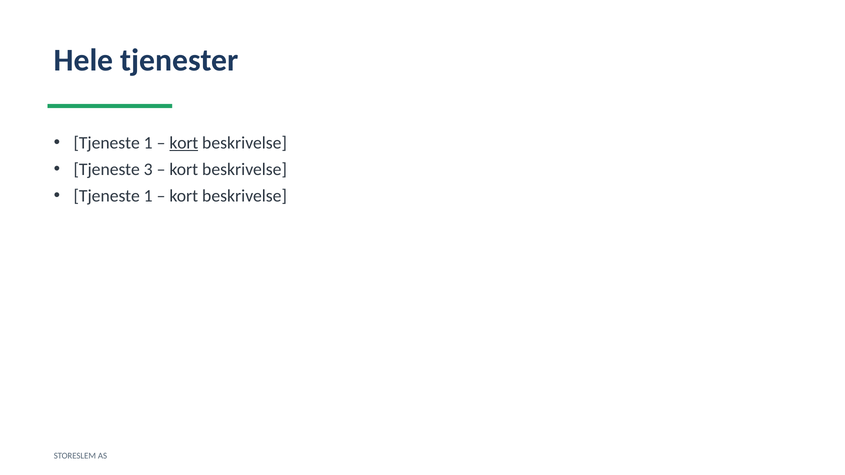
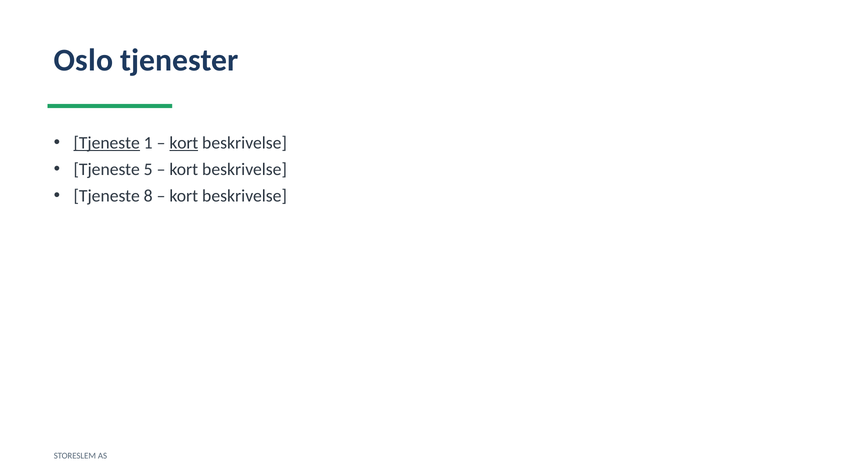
Hele: Hele -> Oslo (83, 60)
Tjeneste underline: none -> present (107, 143)
3: 3 -> 5 (148, 170)
1: 1 -> 8 (148, 196)
